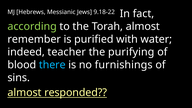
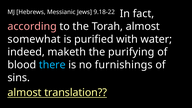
according colour: light green -> pink (32, 26)
remember: remember -> somewhat (34, 39)
teacher: teacher -> maketh (67, 52)
responded: responded -> translation (76, 93)
